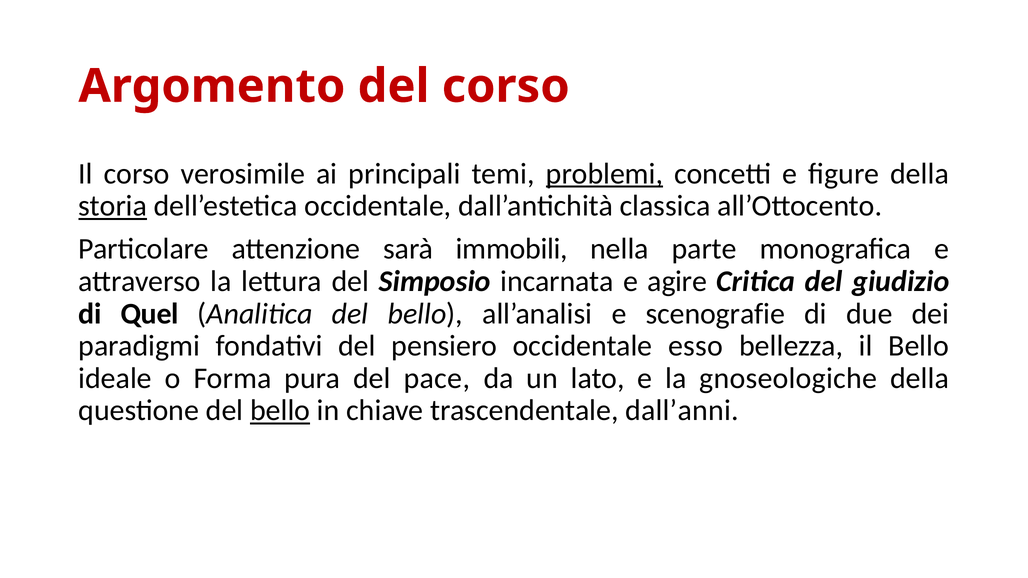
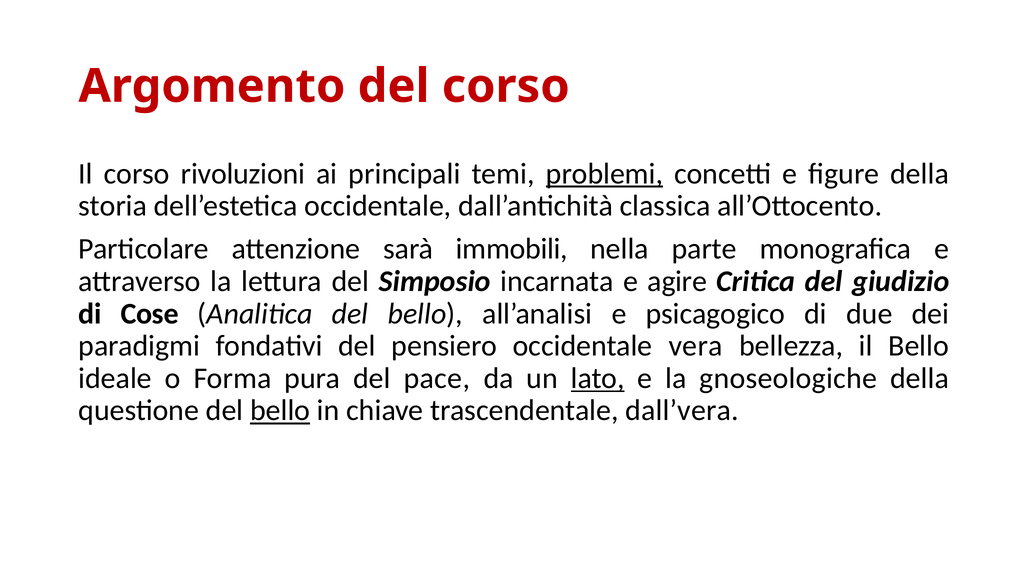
verosimile: verosimile -> rivoluzioni (243, 174)
storia underline: present -> none (113, 206)
Quel: Quel -> Cose (150, 314)
scenografie: scenografie -> psicagogico (715, 314)
esso: esso -> vera (696, 346)
lato underline: none -> present (598, 378)
dall’anni: dall’anni -> dall’vera (682, 411)
